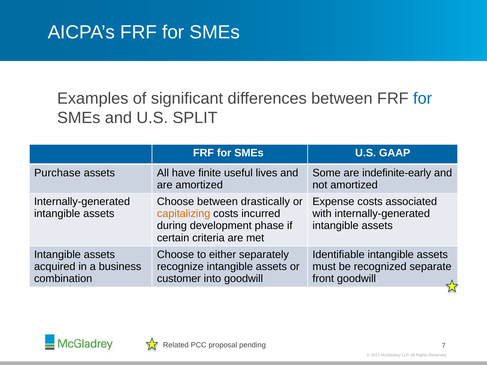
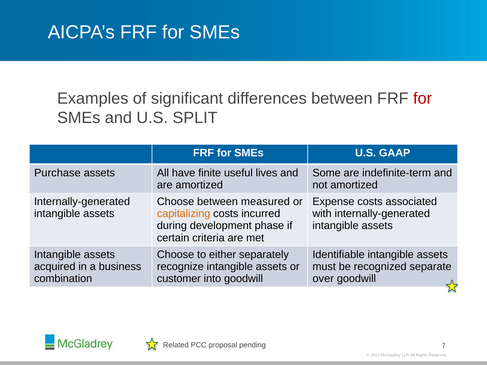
for colour: blue -> red (423, 99)
indefinite-early: indefinite-early -> indefinite-term (397, 173)
drastically: drastically -> measured (265, 202)
front: front -> over (323, 279)
